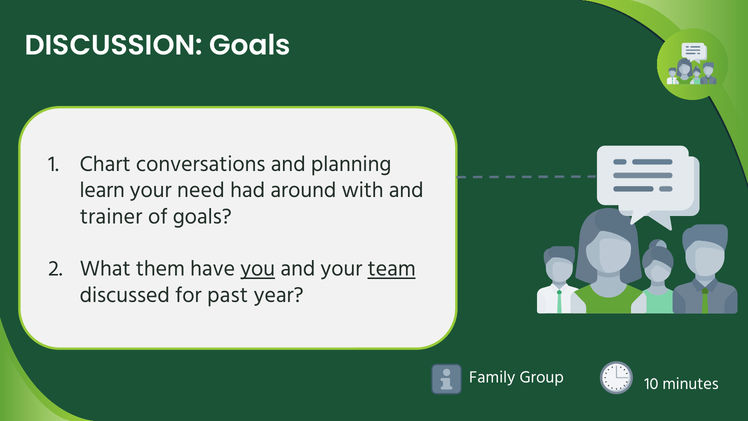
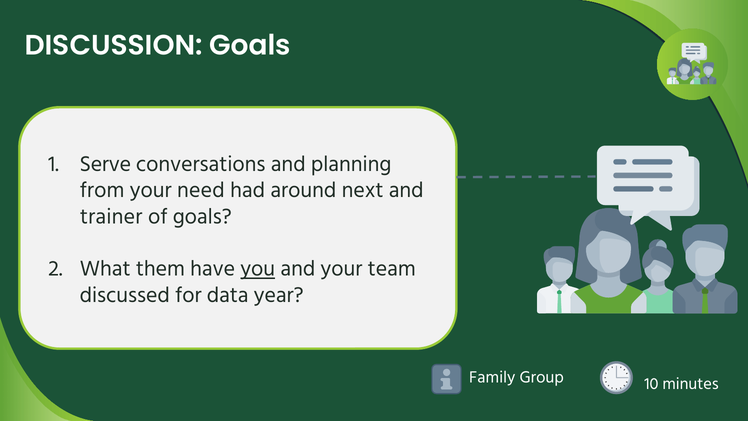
Chart: Chart -> Serve (105, 164)
learn: learn -> from (102, 190)
with: with -> next (363, 190)
team underline: present -> none (392, 269)
past: past -> data (228, 295)
